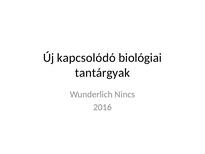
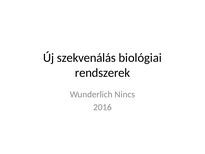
kapcsolódó: kapcsolódó -> szekvenálás (86, 58)
tantárgyak: tantárgyak -> rendszerek (103, 73)
